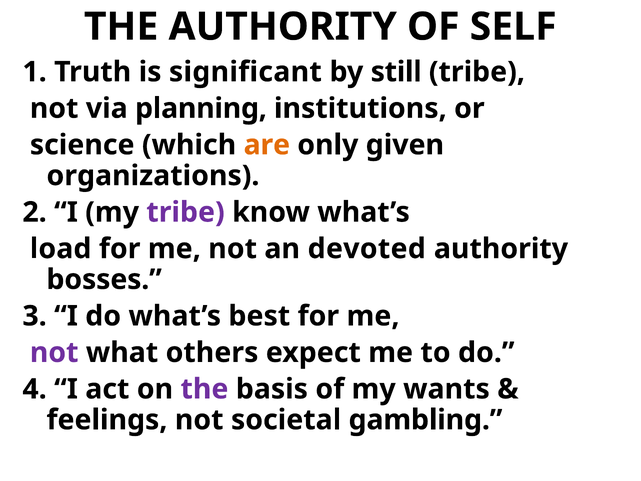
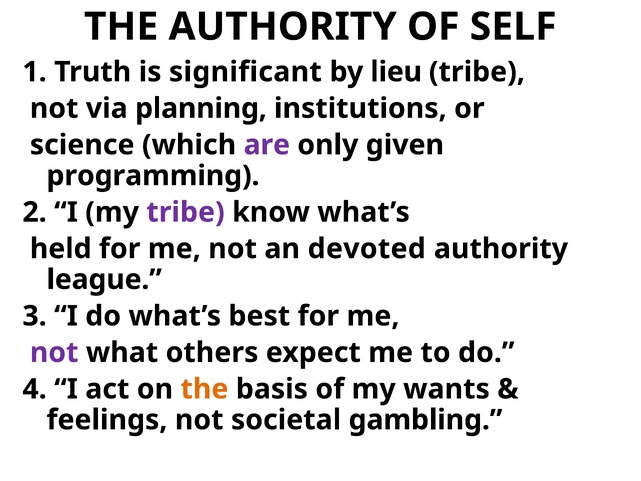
still: still -> lieu (396, 72)
are colour: orange -> purple (267, 145)
organizations: organizations -> programming (153, 176)
load: load -> held (61, 249)
bosses: bosses -> league (104, 279)
the colour: purple -> orange (204, 389)
